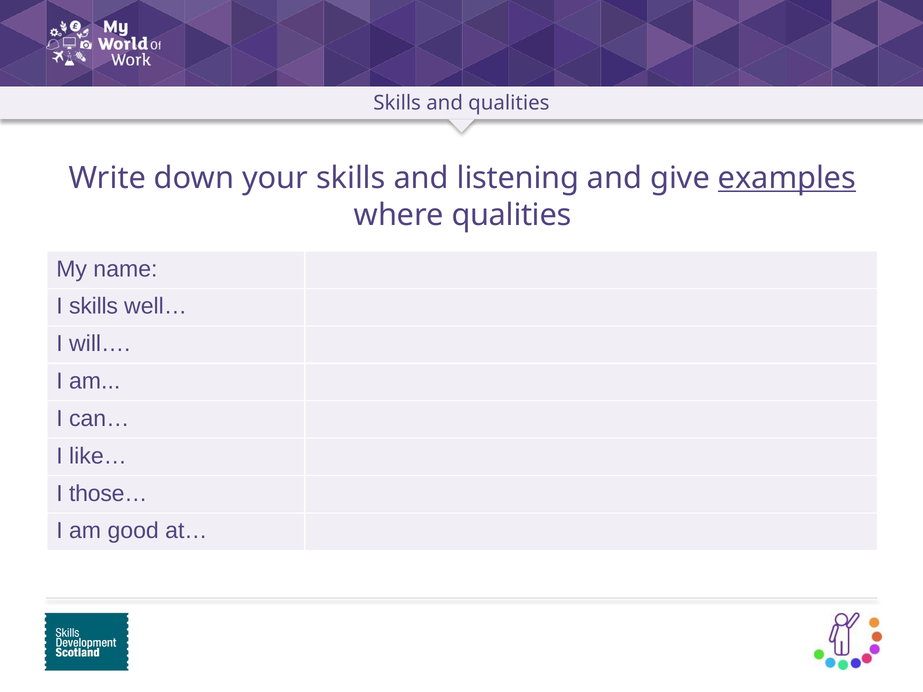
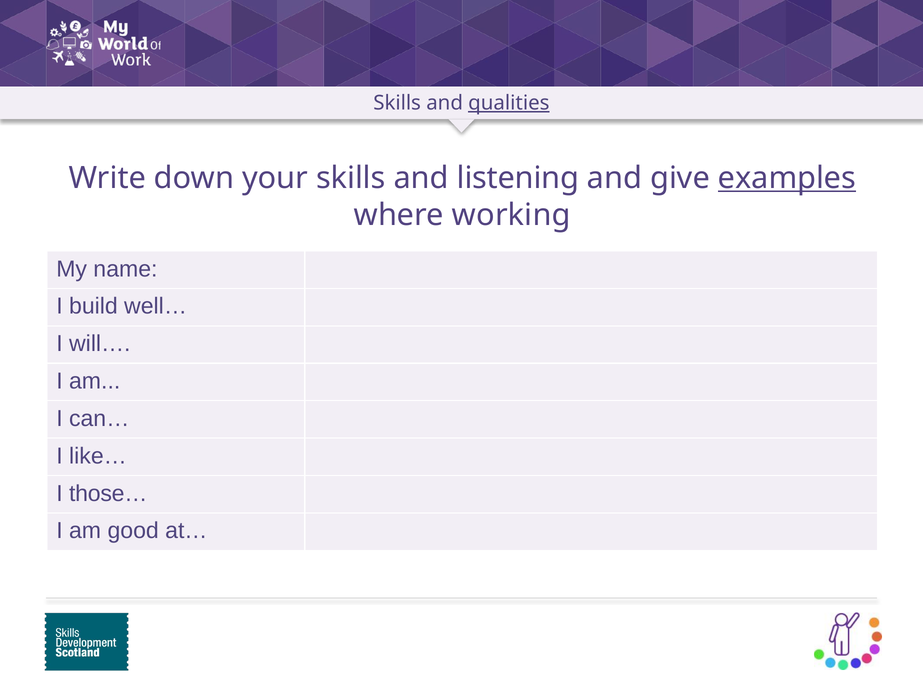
qualities underline: none -> present (509, 103)
where qualities: qualities -> working (511, 215)
I skills: skills -> build (93, 306)
